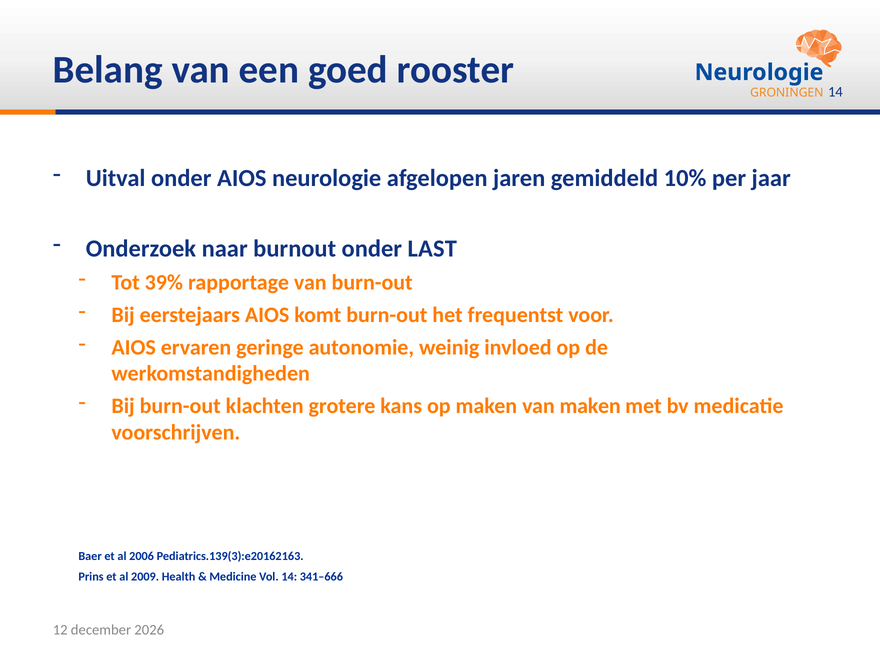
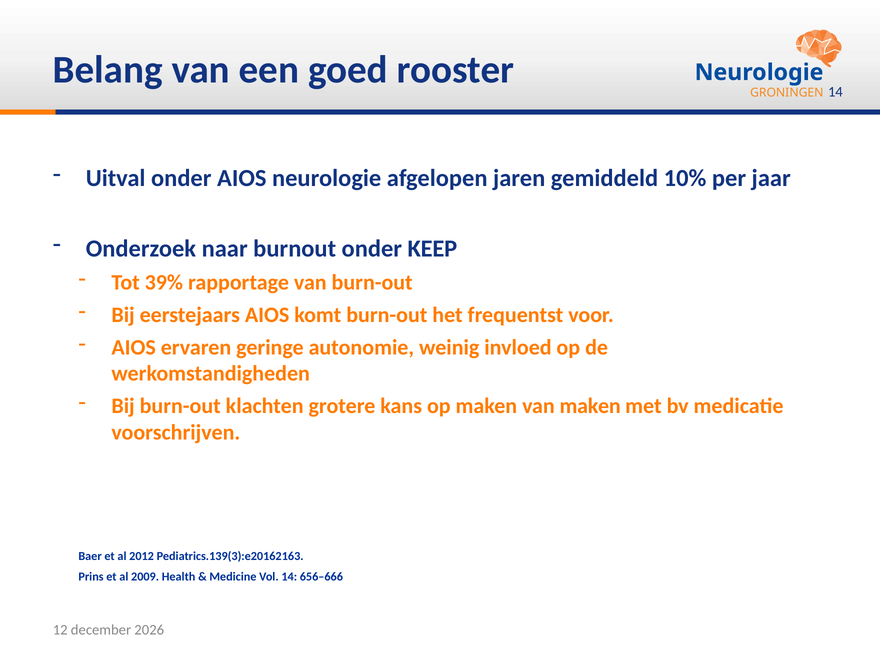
LAST: LAST -> KEEP (432, 248)
2006: 2006 -> 2012 (142, 556)
341–666: 341–666 -> 656–666 (321, 577)
